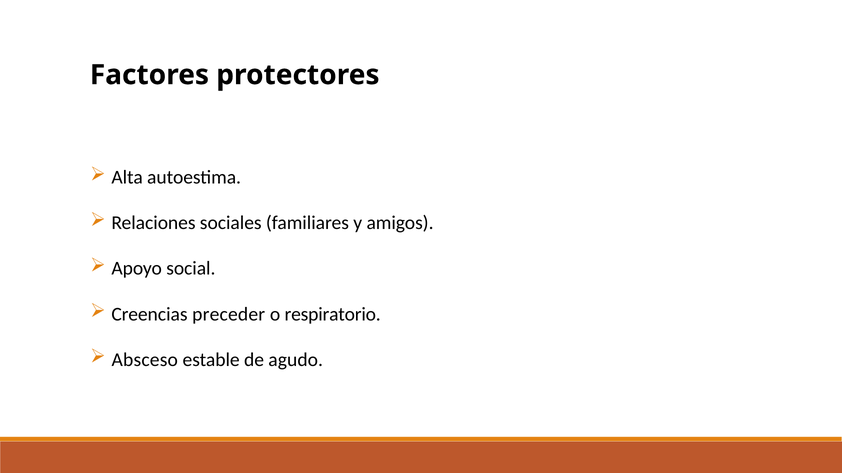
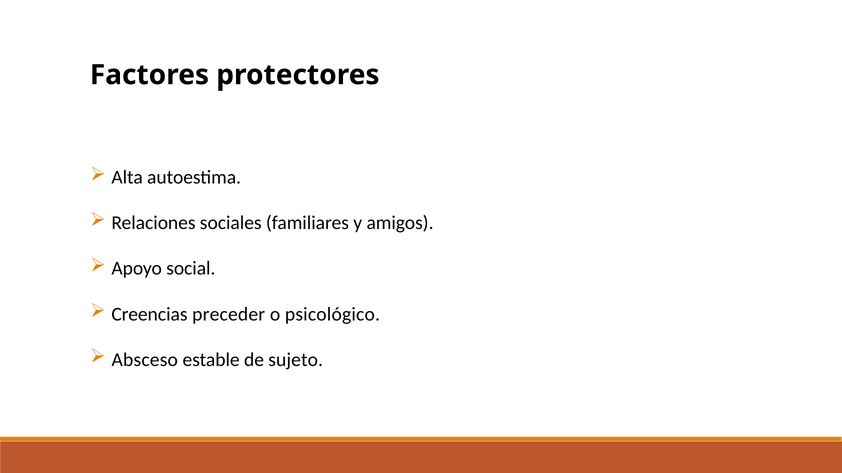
respiratorio: respiratorio -> psicológico (332, 314)
agudo: agudo -> sujeto (296, 360)
